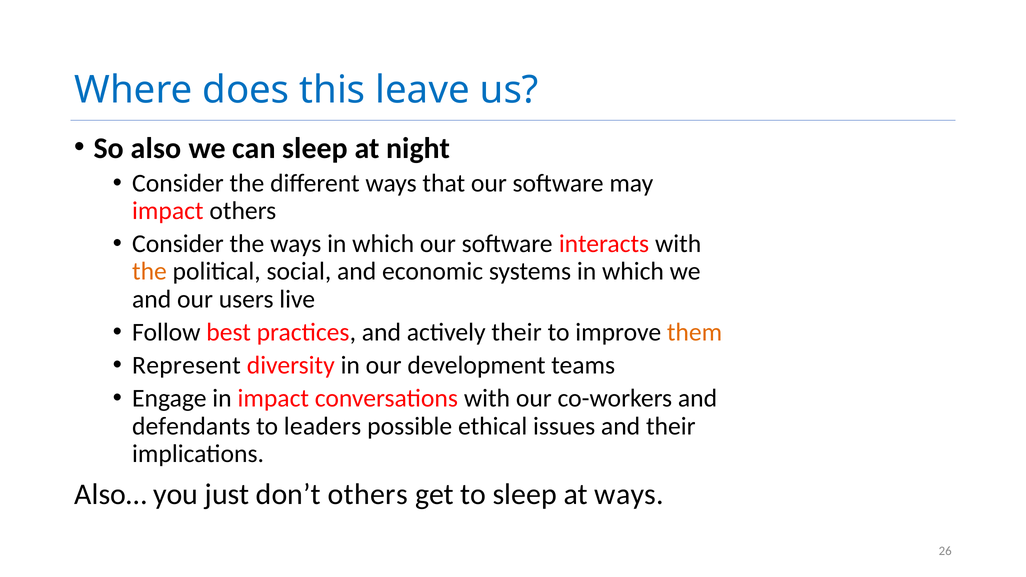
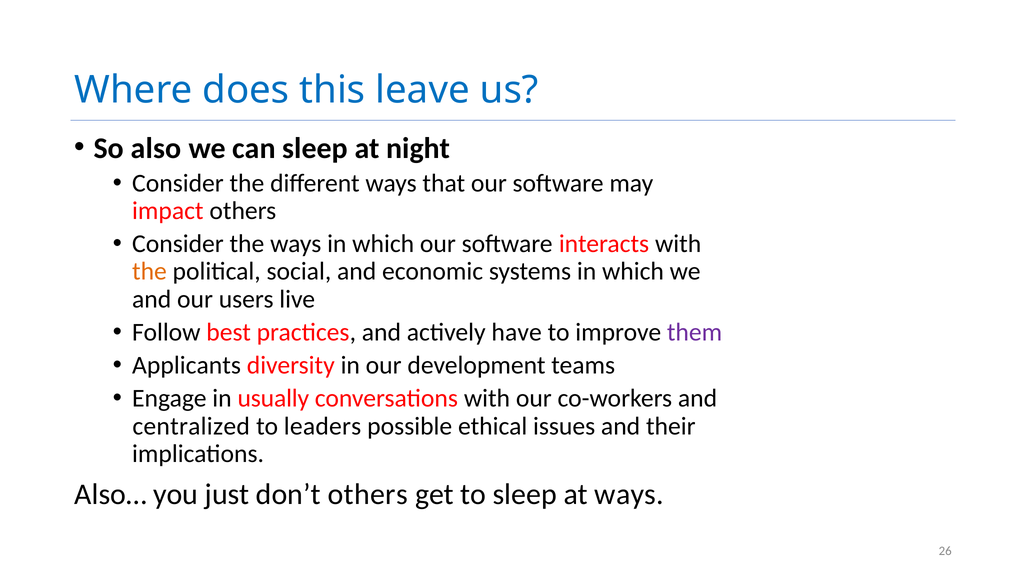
actively their: their -> have (517, 332)
them colour: orange -> purple (695, 332)
Represent: Represent -> Applicants (187, 365)
in impact: impact -> usually (273, 398)
defendants: defendants -> centralized (191, 426)
